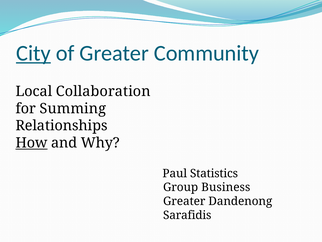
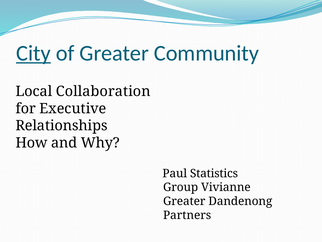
Summing: Summing -> Executive (73, 108)
How underline: present -> none (31, 143)
Business: Business -> Vivianne (226, 187)
Sarafidis: Sarafidis -> Partners (187, 215)
